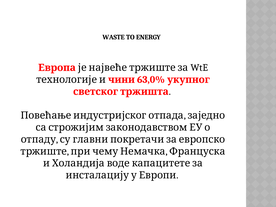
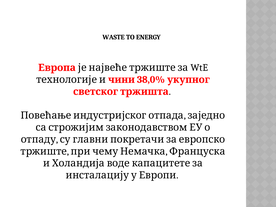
63,0%: 63,0% -> 38,0% (151, 80)
